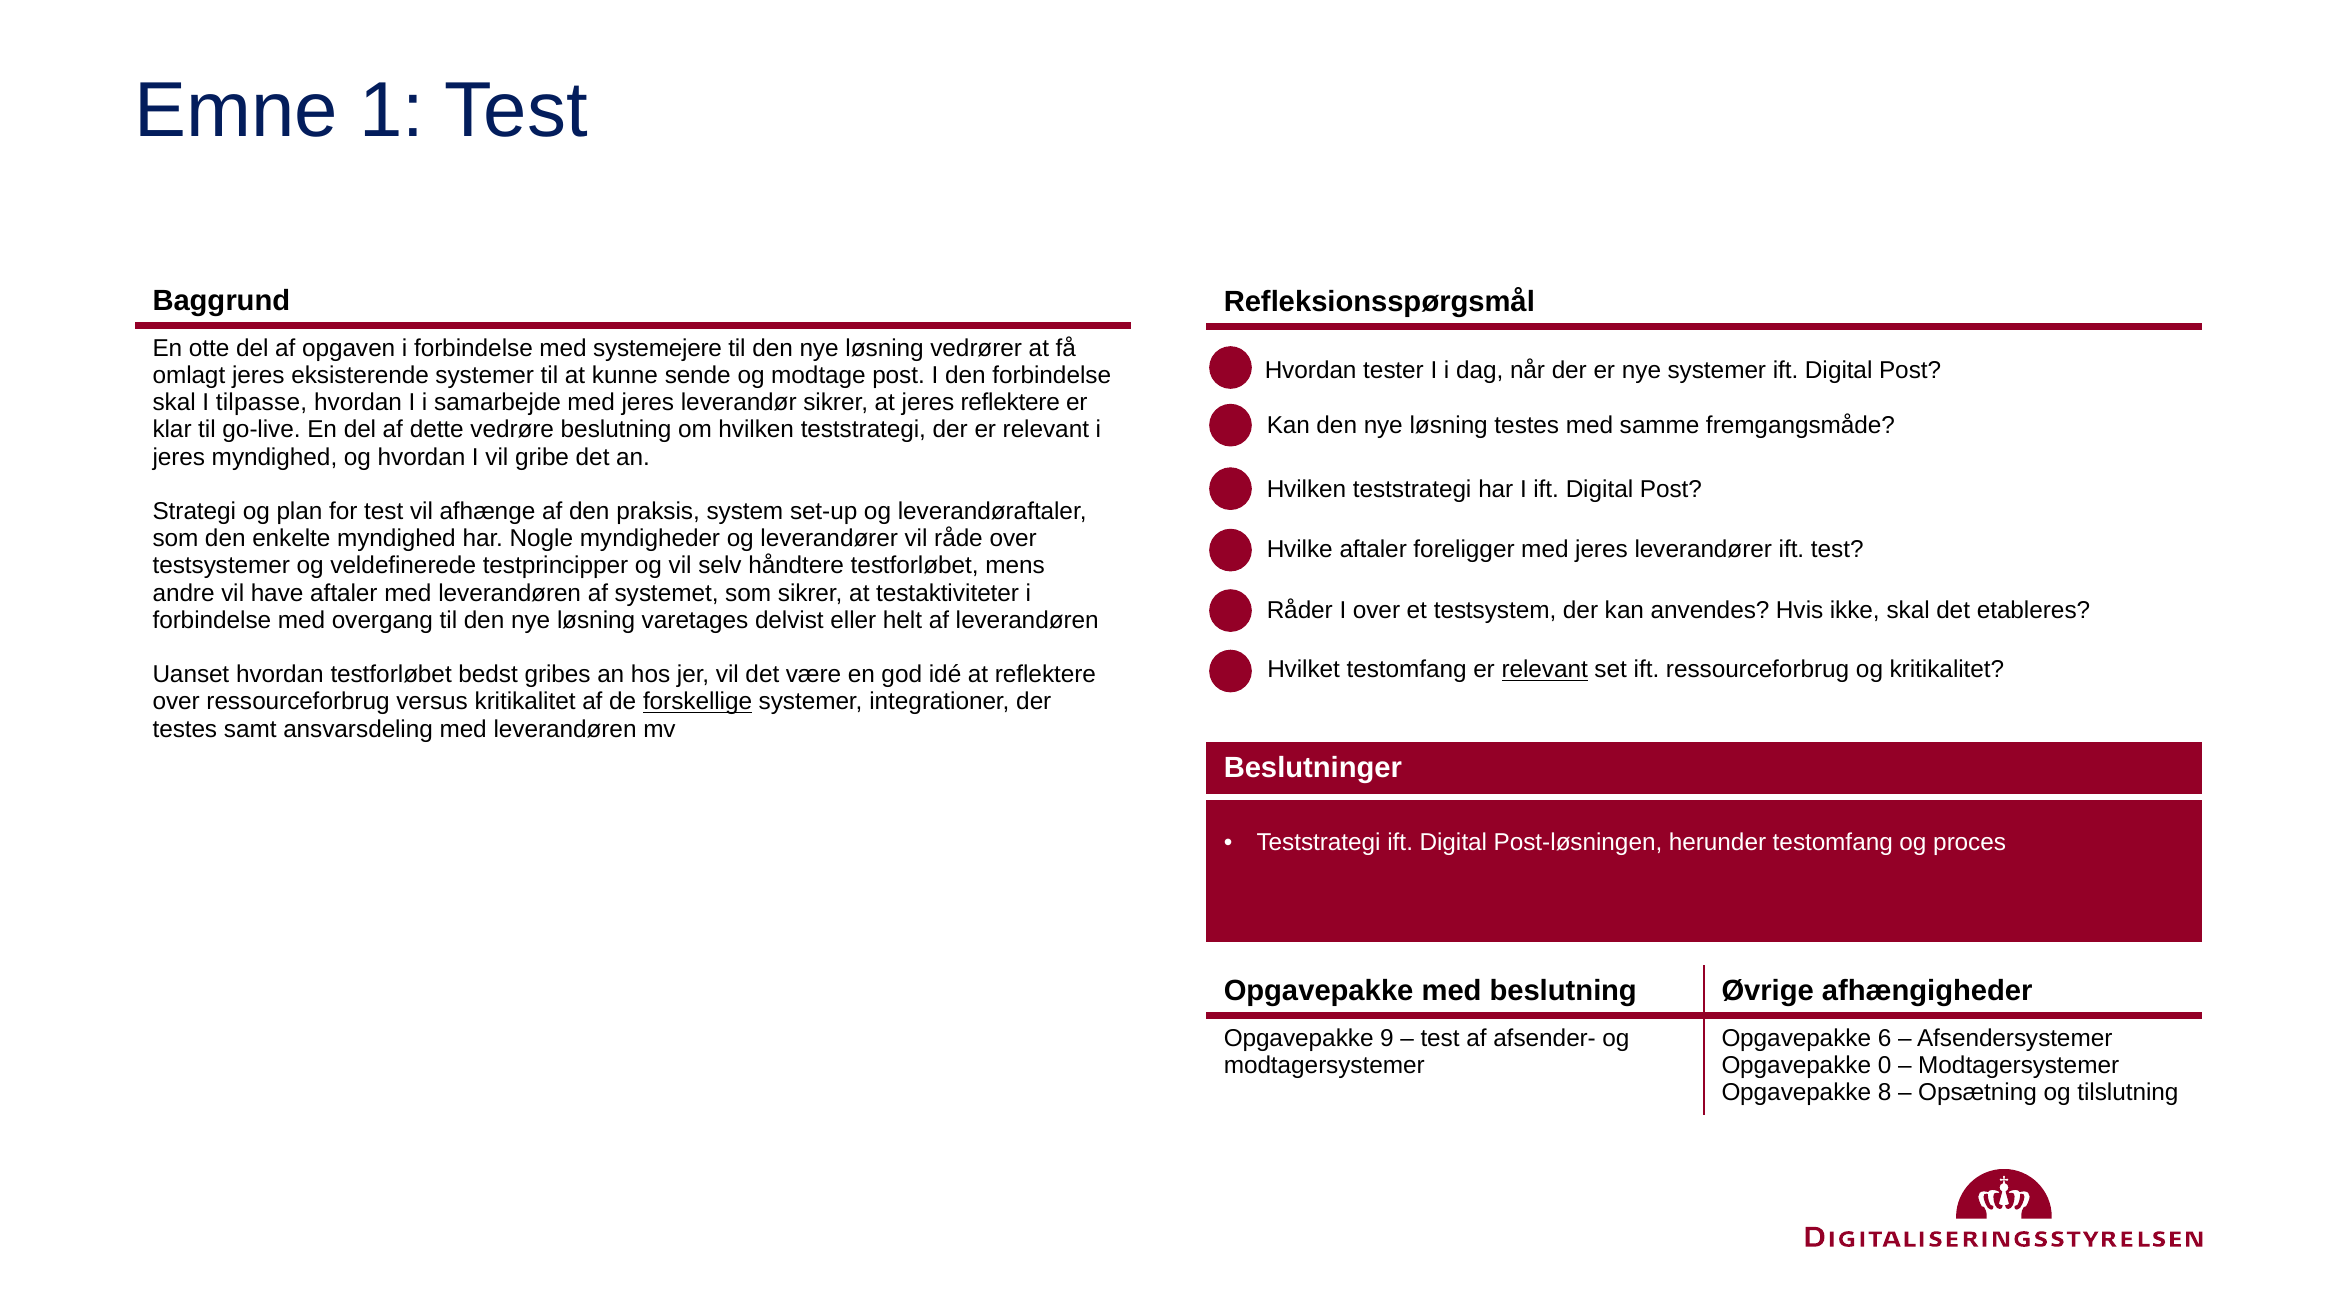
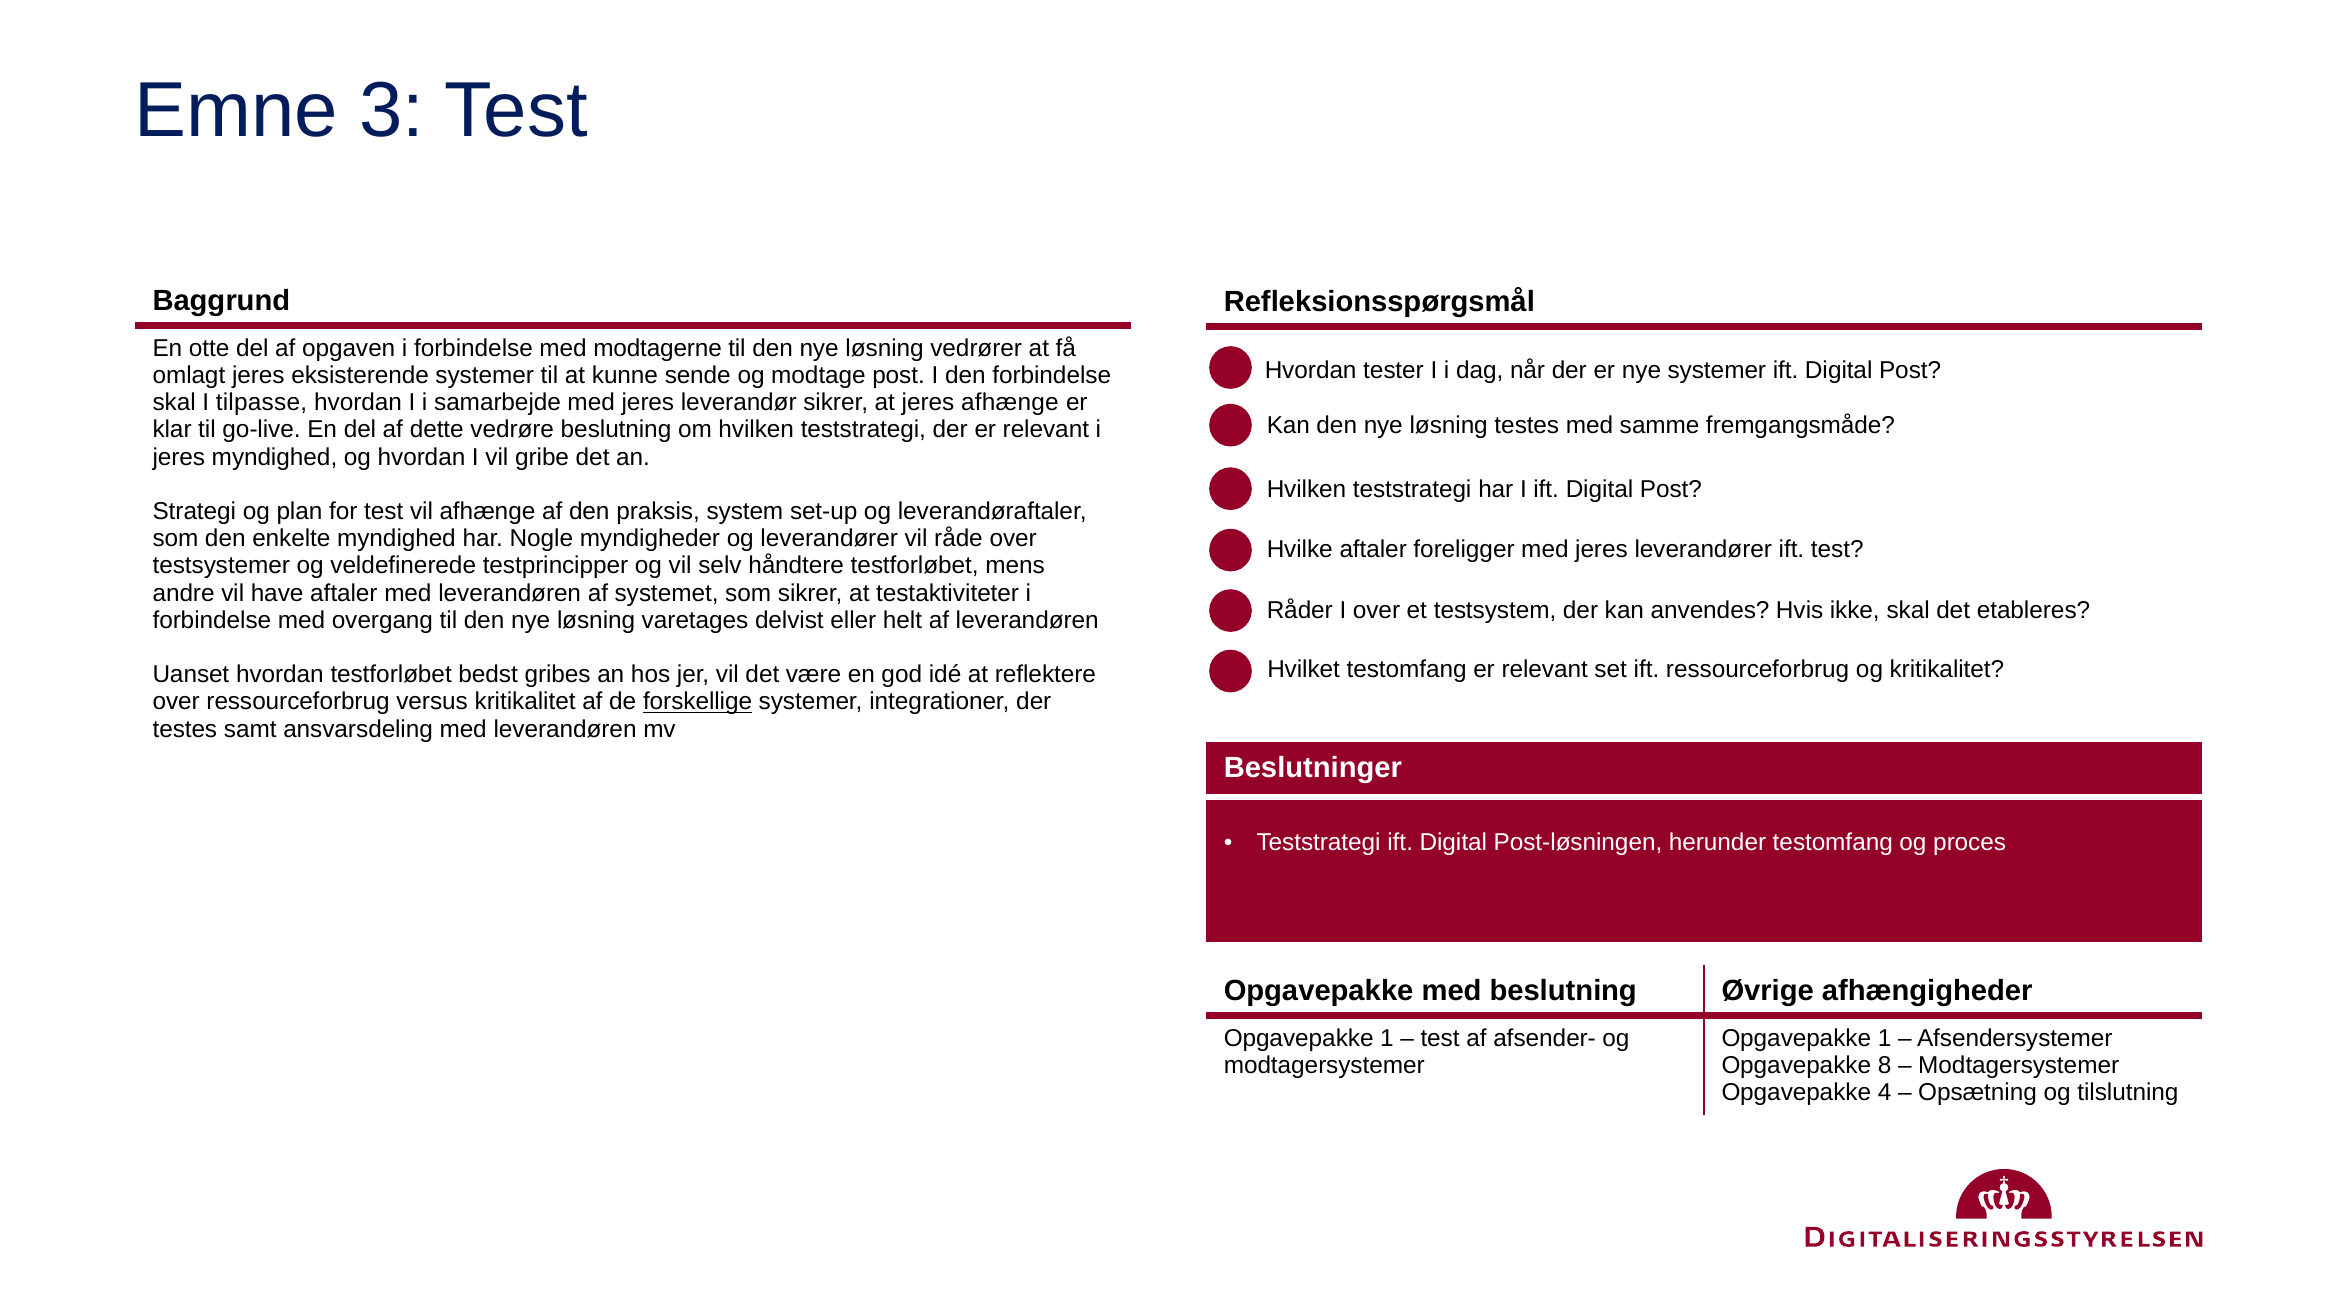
1: 1 -> 3 (392, 111)
systemejere: systemejere -> modtagerne (658, 348)
jeres reflektere: reflektere -> afhænge (1010, 403)
relevant underline: present -> none (1545, 670)
9: 9 -> 1 (1387, 1038)
6: 6 -> 1 (1885, 1038)
0: 0 -> 8 (1885, 1065)
8: 8 -> 4 (1885, 1092)
